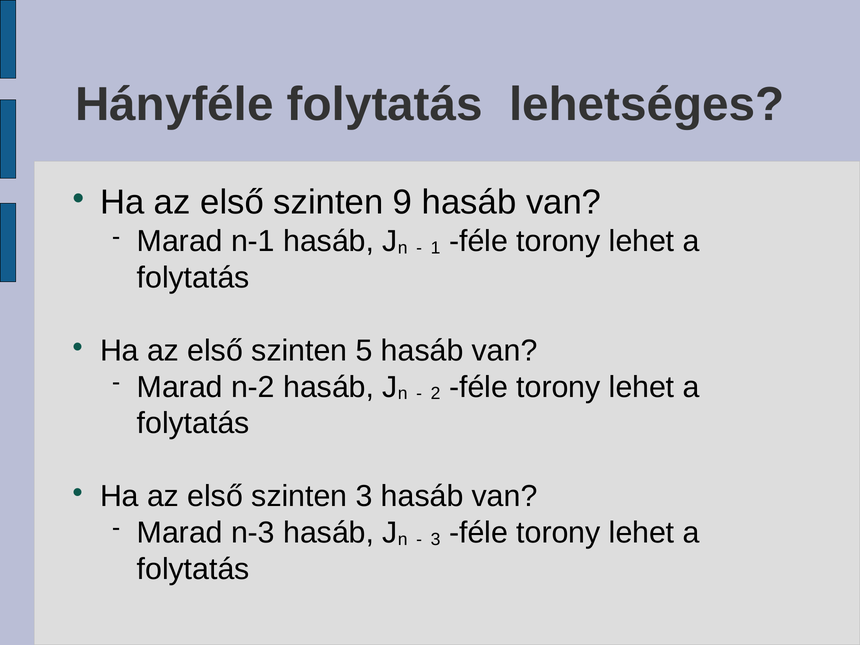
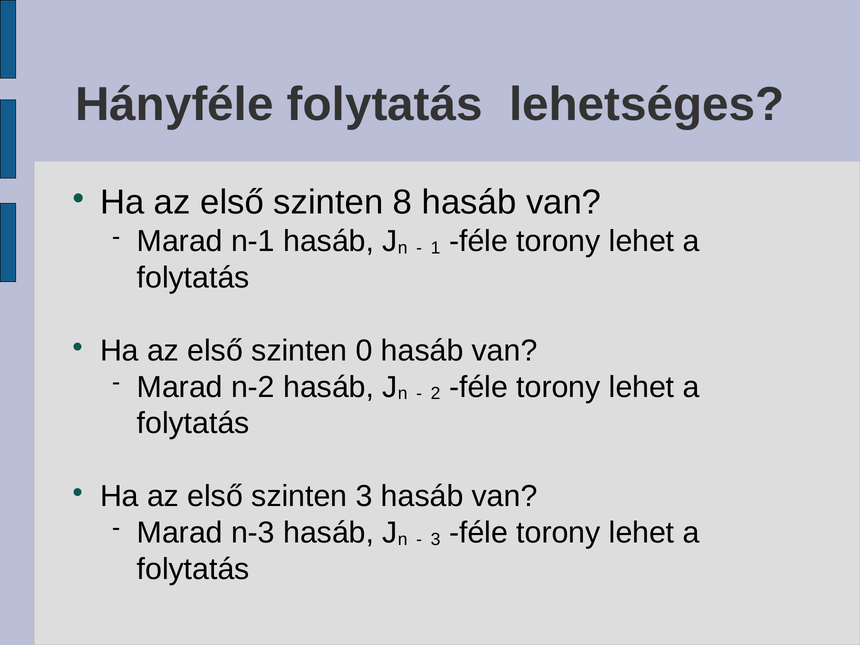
9: 9 -> 8 (403, 203)
5: 5 -> 0 (364, 351)
